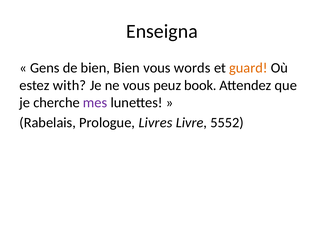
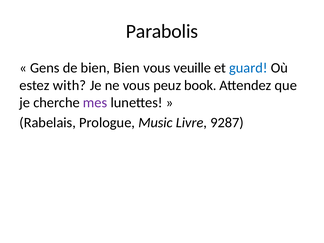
Enseigna: Enseigna -> Parabolis (162, 31)
words: words -> veuille (192, 68)
guard colour: orange -> blue (248, 68)
Livres: Livres -> Music (156, 123)
5552: 5552 -> 9287 (227, 123)
